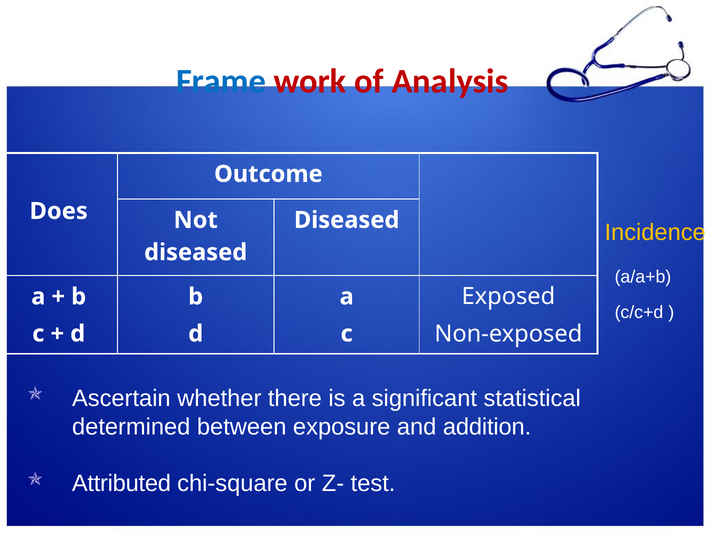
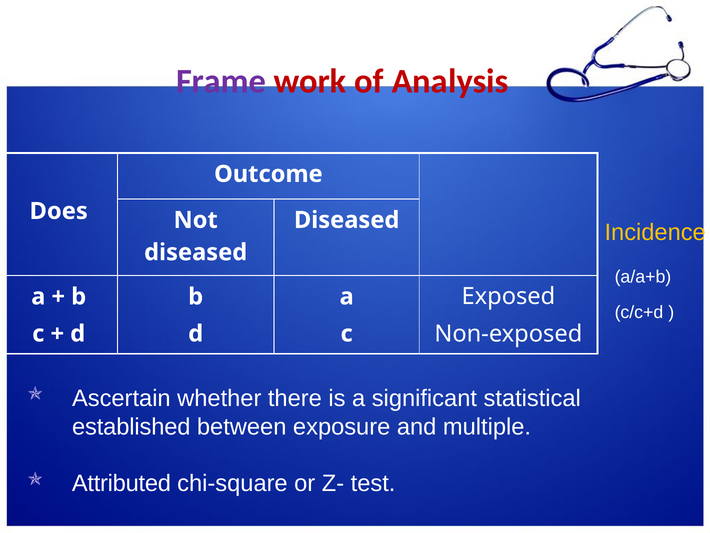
Frame colour: blue -> purple (221, 81)
determined: determined -> established (131, 426)
addition: addition -> multiple (487, 426)
